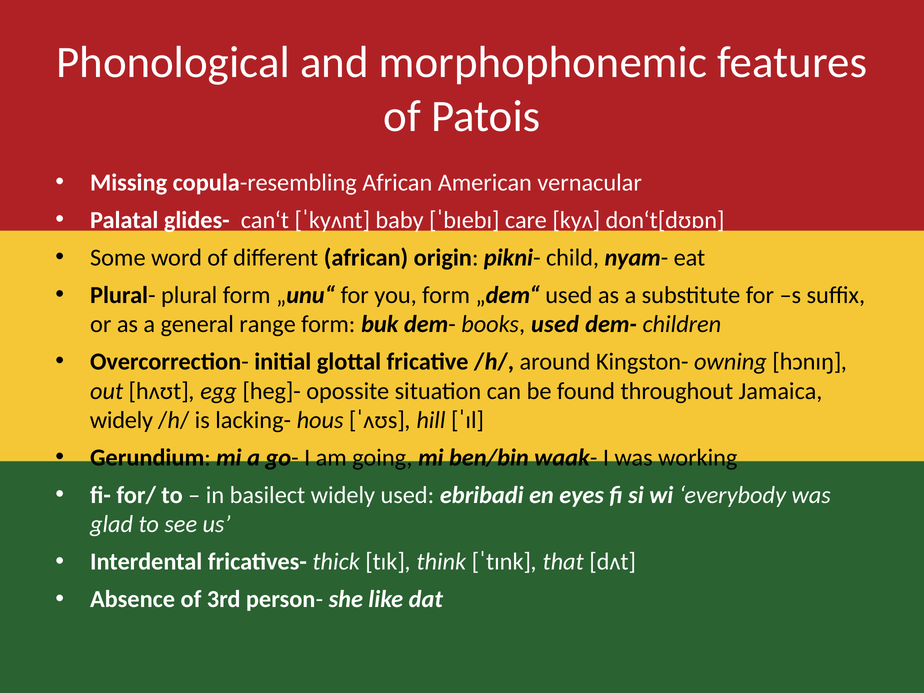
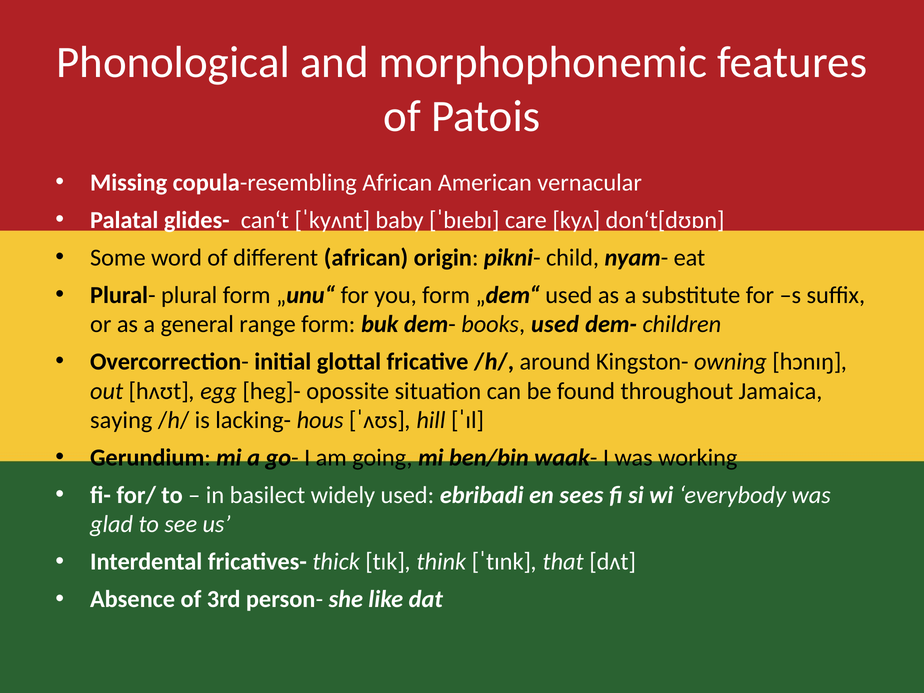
widely: widely -> saying (121, 420)
eyes: eyes -> sees (581, 495)
